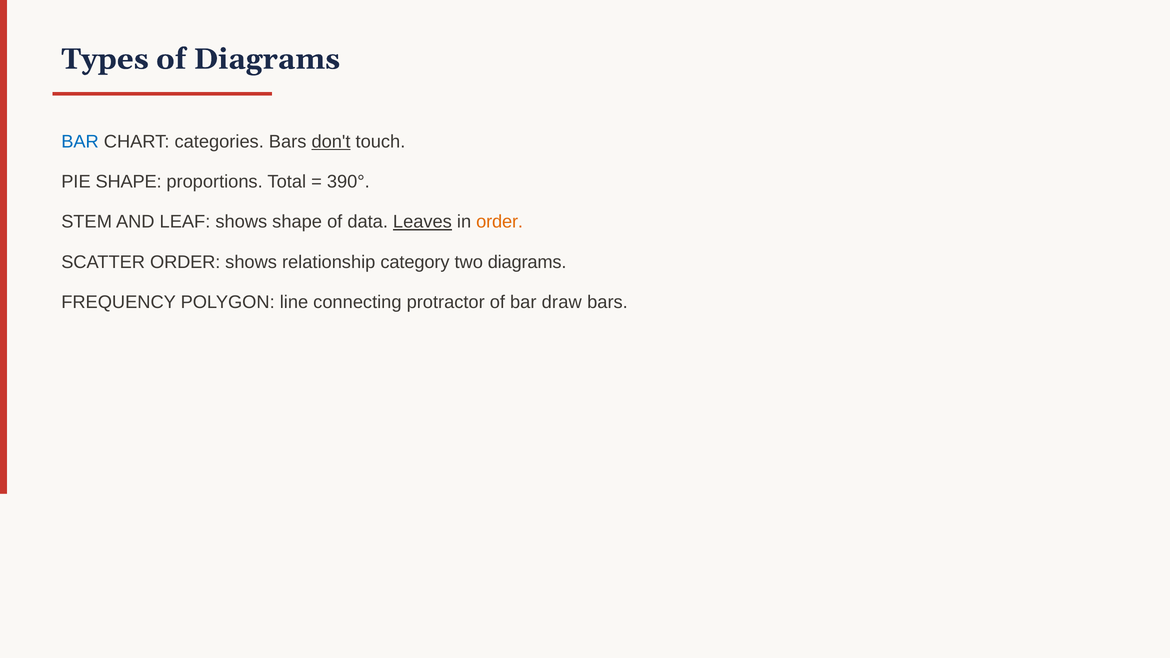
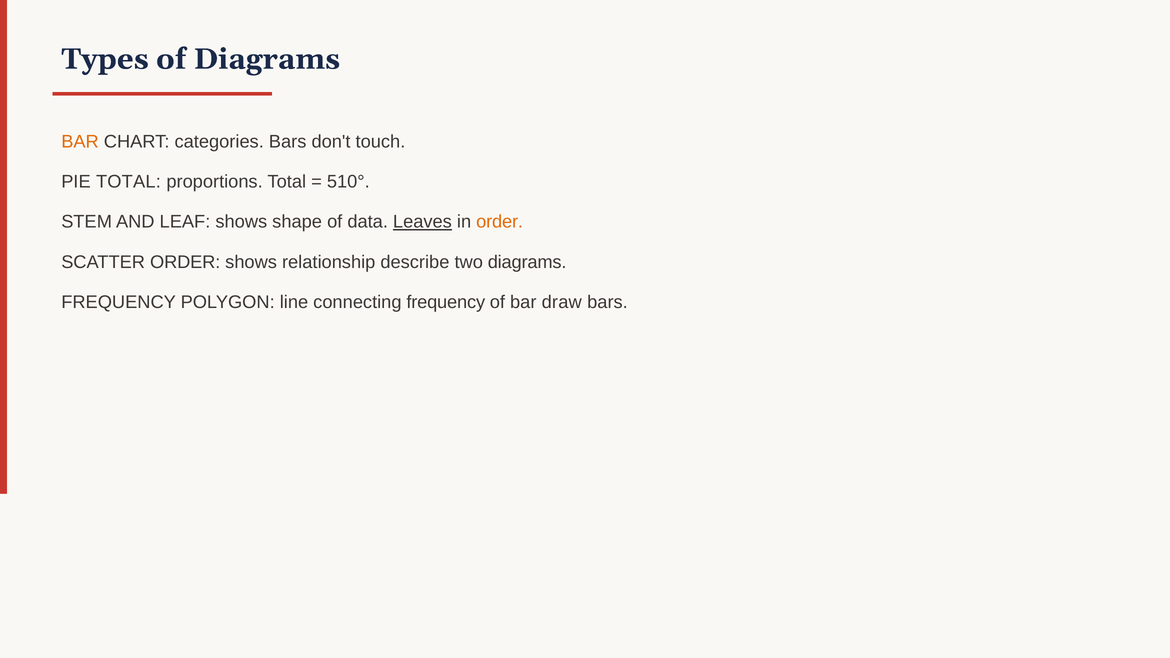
BAR colour: blue -> orange (80, 142)
don't underline: present -> none (331, 142)
PIE SHAPE: SHAPE -> TOTAL (128, 182)
390°: 390° -> 510° (348, 182)
category: category -> describe (415, 262)
connecting protractor: protractor -> frequency (446, 302)
